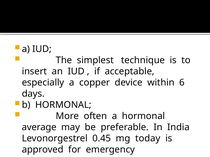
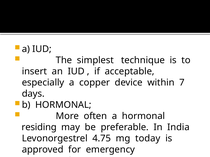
6: 6 -> 7 (182, 83)
average: average -> residing (39, 128)
0.45: 0.45 -> 4.75 (102, 139)
